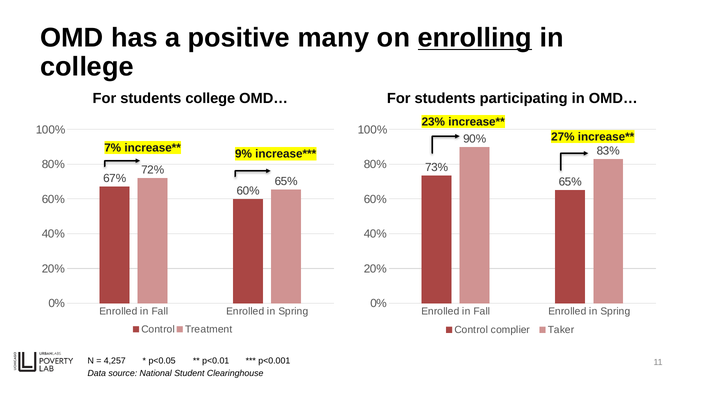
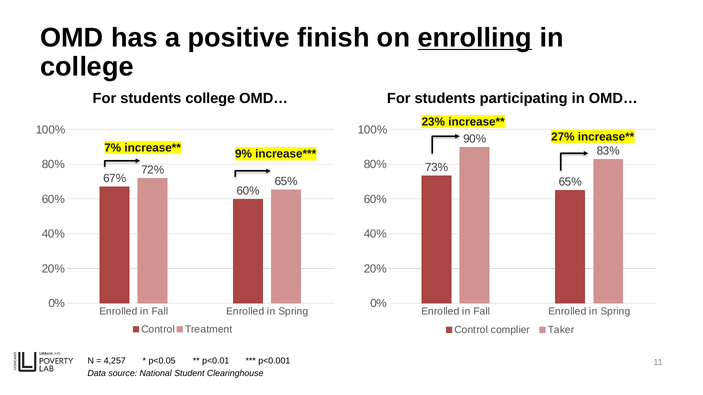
many: many -> finish (333, 38)
